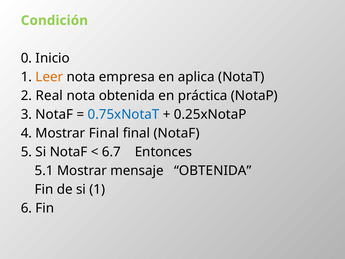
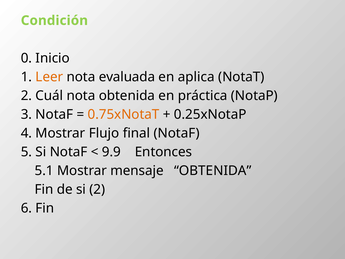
empresa: empresa -> evaluada (127, 77)
Real: Real -> Cuál (49, 96)
0.75xNotaT colour: blue -> orange (124, 114)
Mostrar Final: Final -> Flujo (104, 133)
6.7: 6.7 -> 9.9 (111, 152)
si 1: 1 -> 2 (97, 189)
